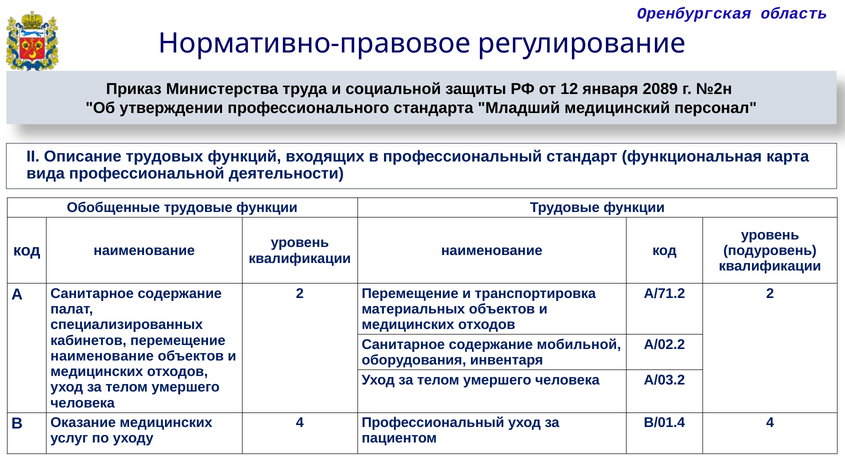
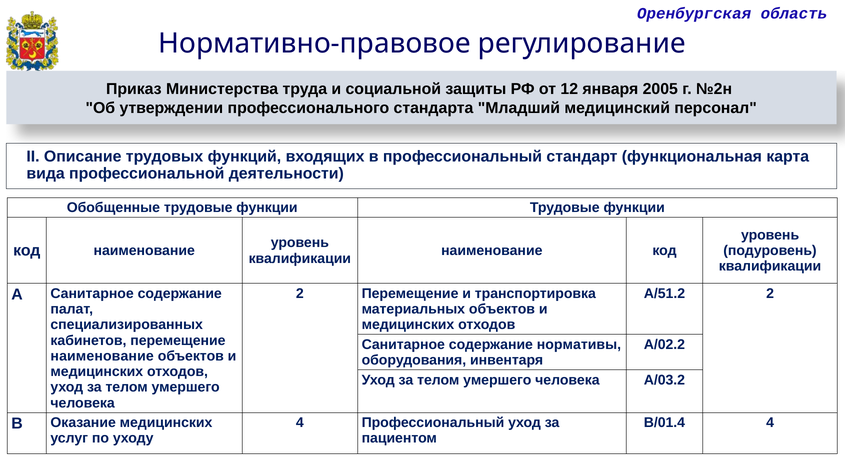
2089: 2089 -> 2005 (660, 89)
А/71.2: А/71.2 -> А/51.2 (664, 294)
мобильной: мобильной -> нормативы (579, 345)
